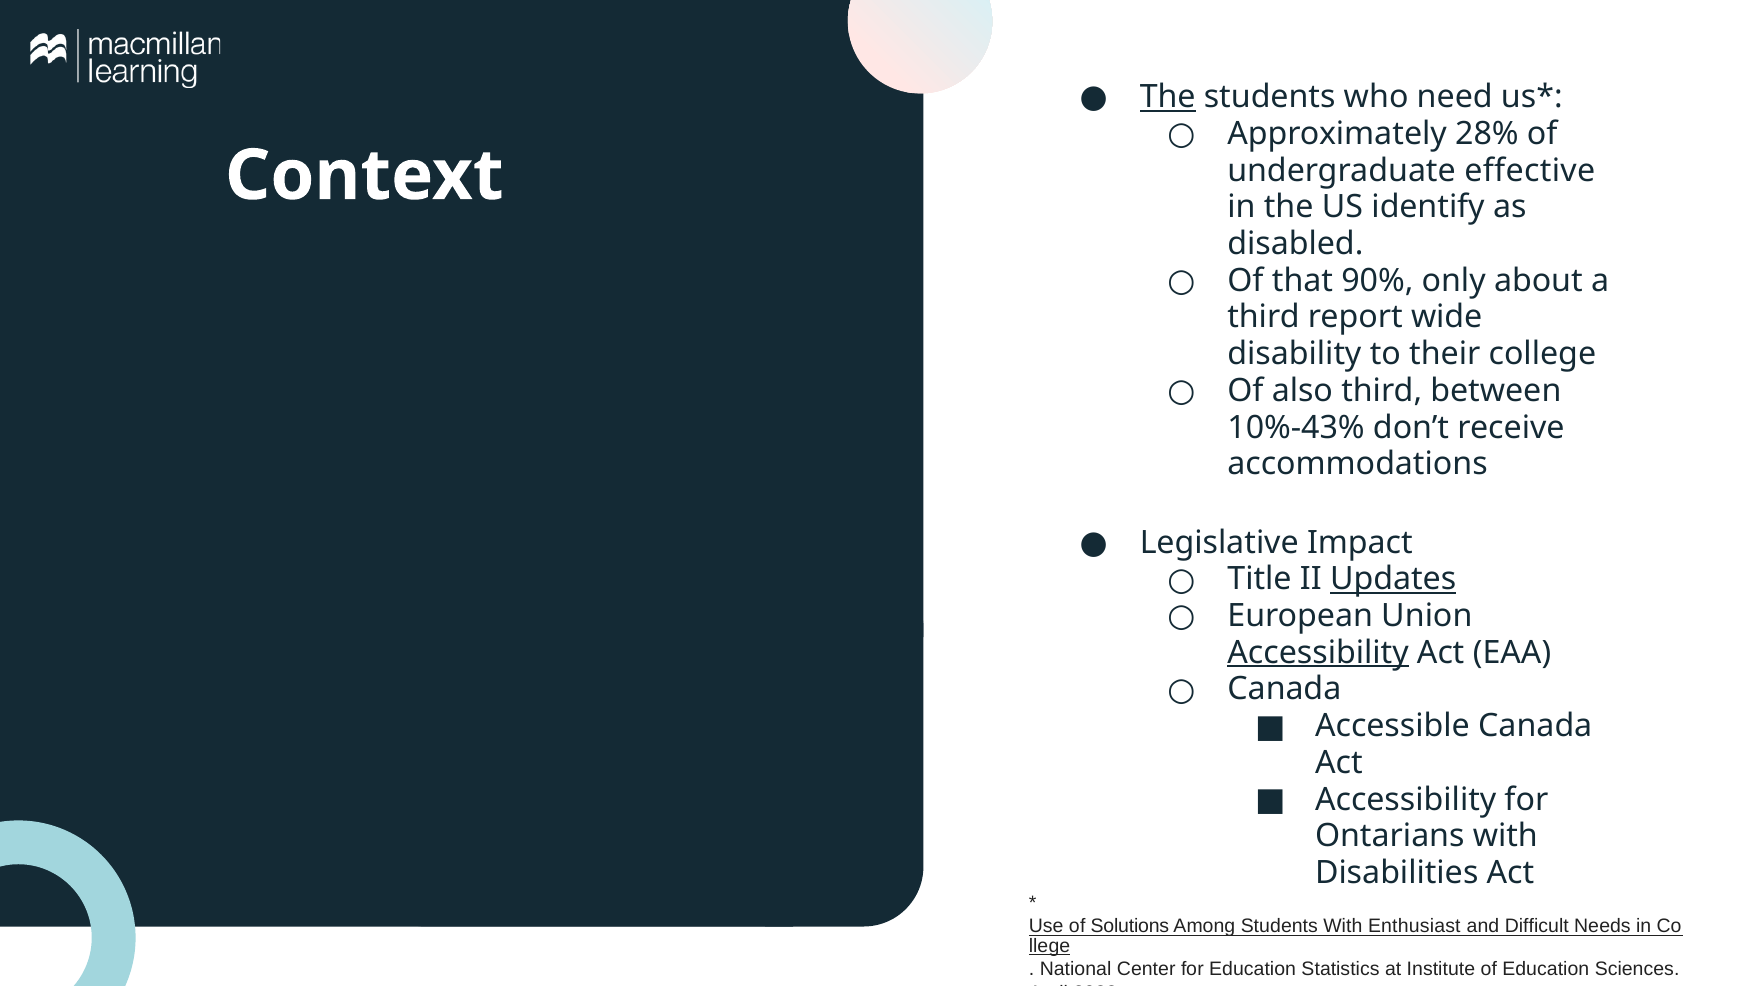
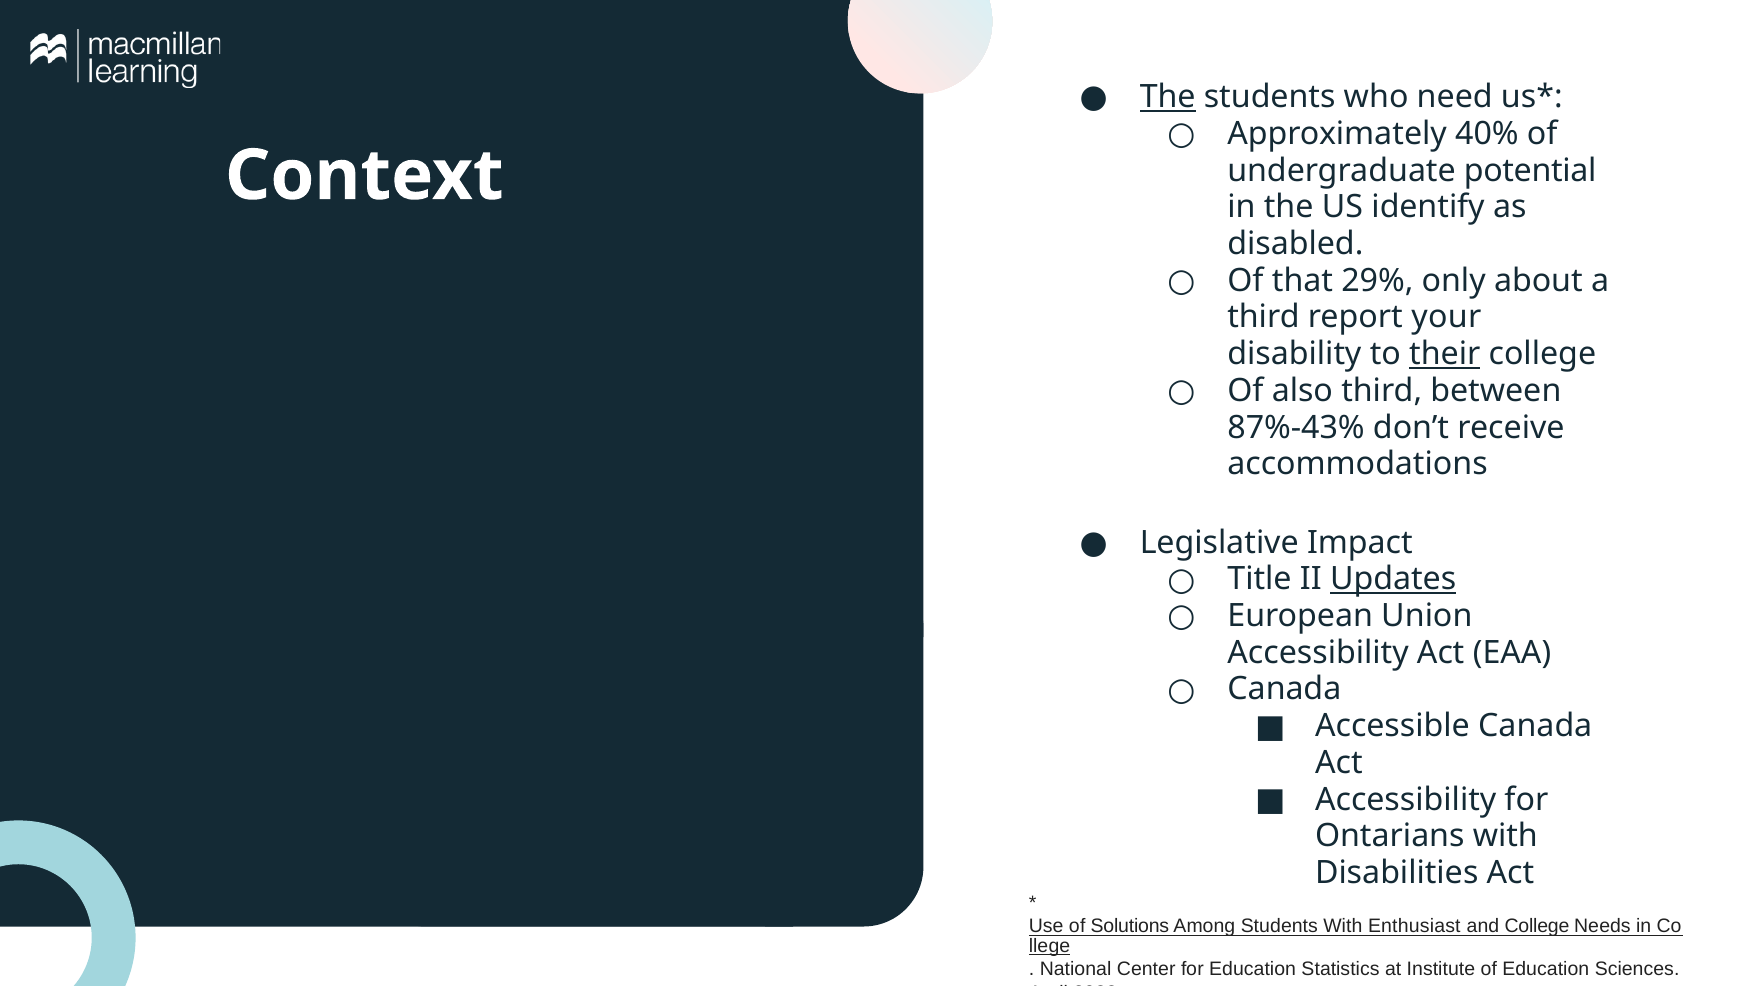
28%: 28% -> 40% (1487, 134)
effective: effective -> potential (1530, 171)
90%: 90% -> 29% (1377, 281)
wide: wide -> your (1446, 317)
their underline: none -> present (1445, 354)
10%-43%: 10%-43% -> 87%-43% (1296, 428)
Accessibility underline: present -> none (1318, 653)
and Difficult: Difficult -> College (1537, 927)
